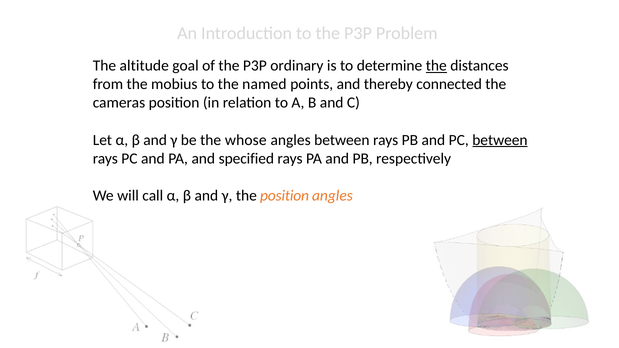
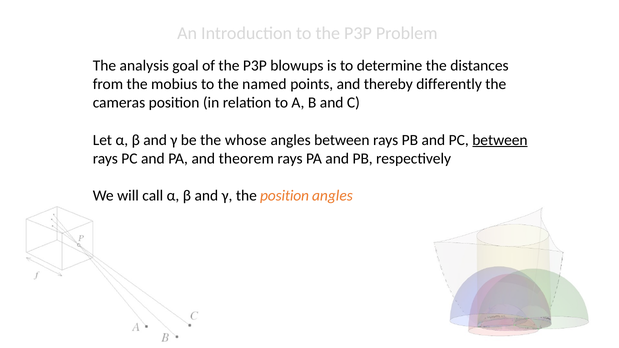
altitude: altitude -> analysis (144, 66)
ordinary: ordinary -> blowups (297, 66)
the underline: present -> none (436, 66)
connected: connected -> differently (449, 84)
specified: specified -> theorem (246, 159)
